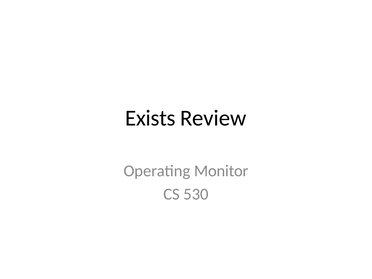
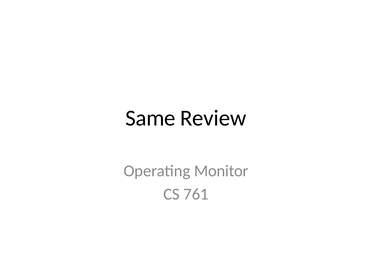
Exists: Exists -> Same (150, 118)
530: 530 -> 761 (196, 194)
